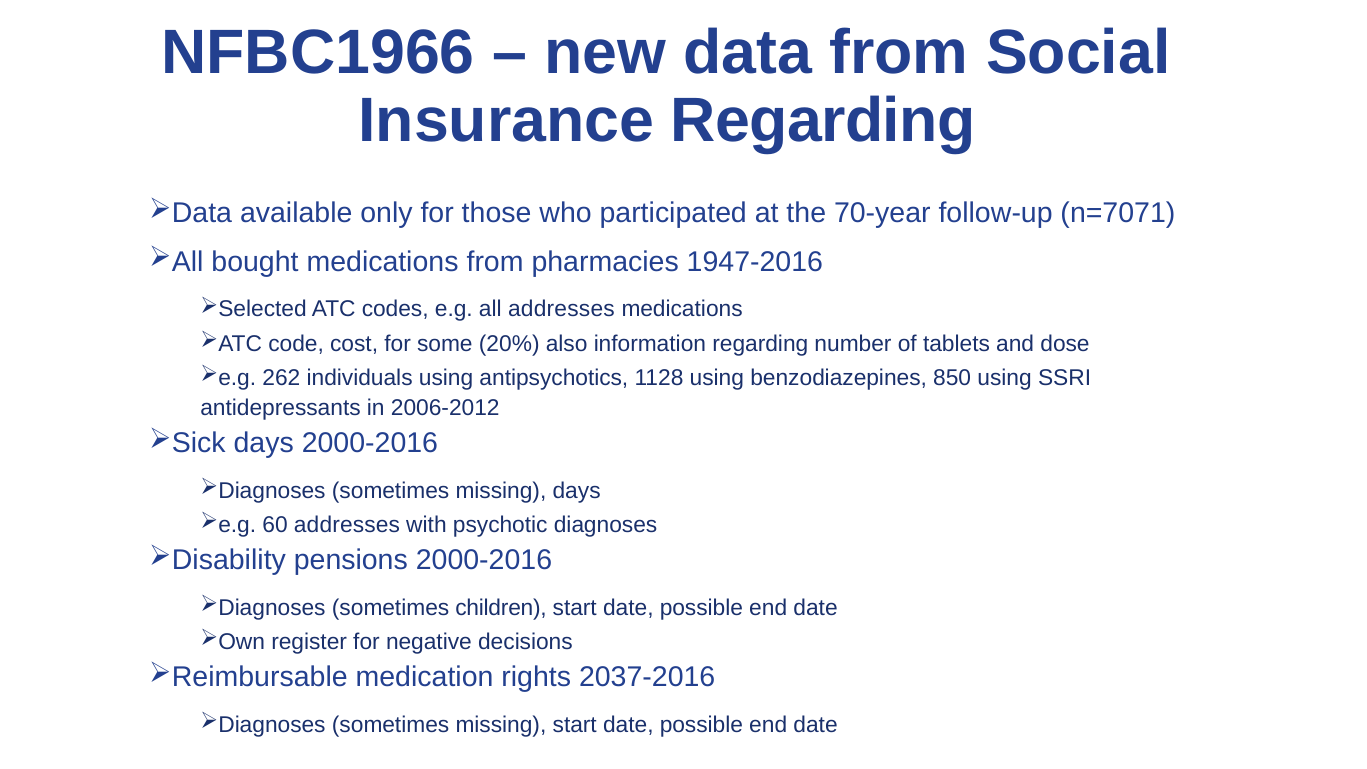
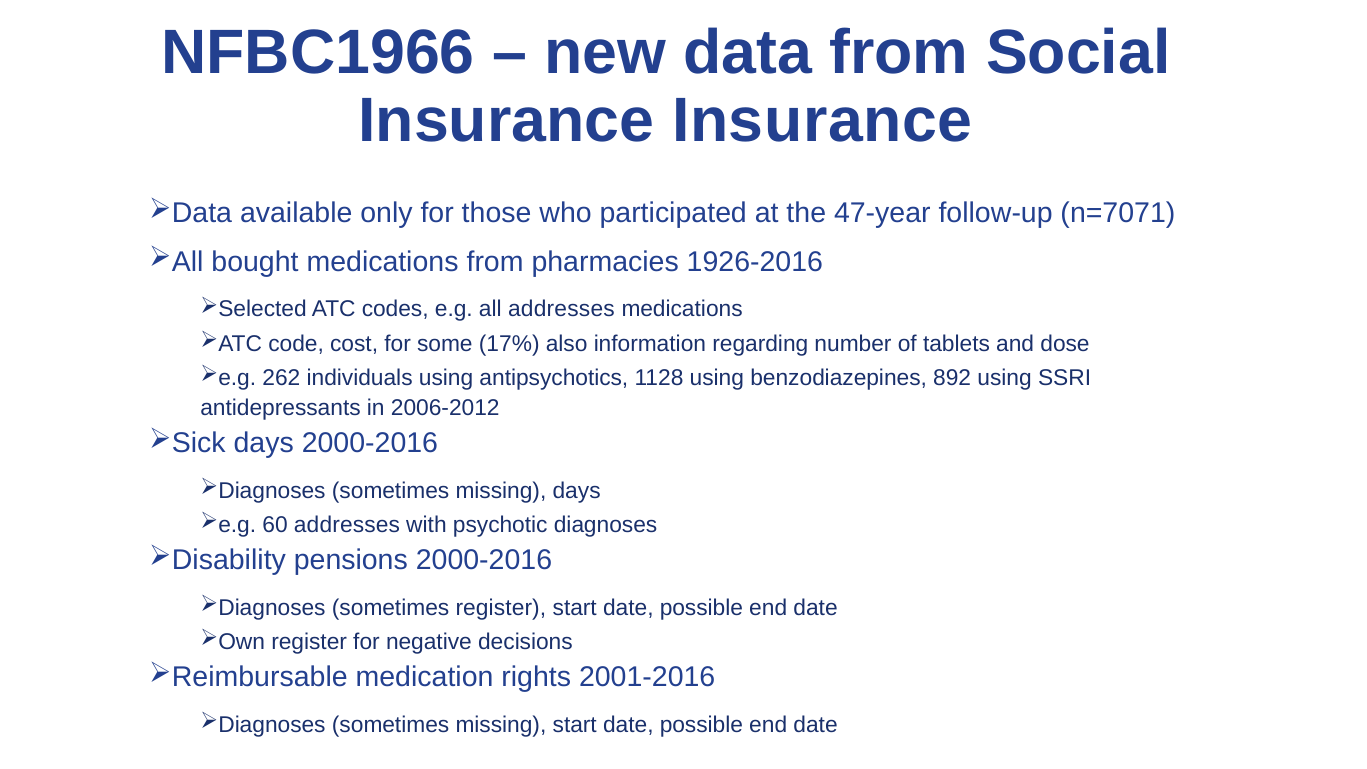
Insurance Regarding: Regarding -> Insurance (822, 121)
70-year: 70-year -> 47-year (882, 214)
1947-2016: 1947-2016 -> 1926-2016 (755, 262)
20%: 20% -> 17% (509, 344)
850: 850 -> 892 (952, 378)
sometimes children: children -> register (501, 608)
2037-2016: 2037-2016 -> 2001-2016 (647, 677)
